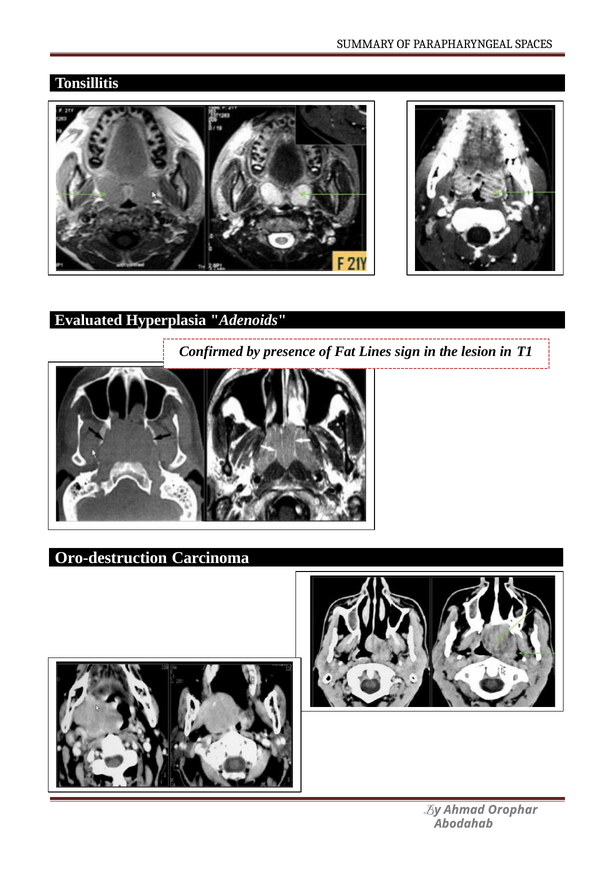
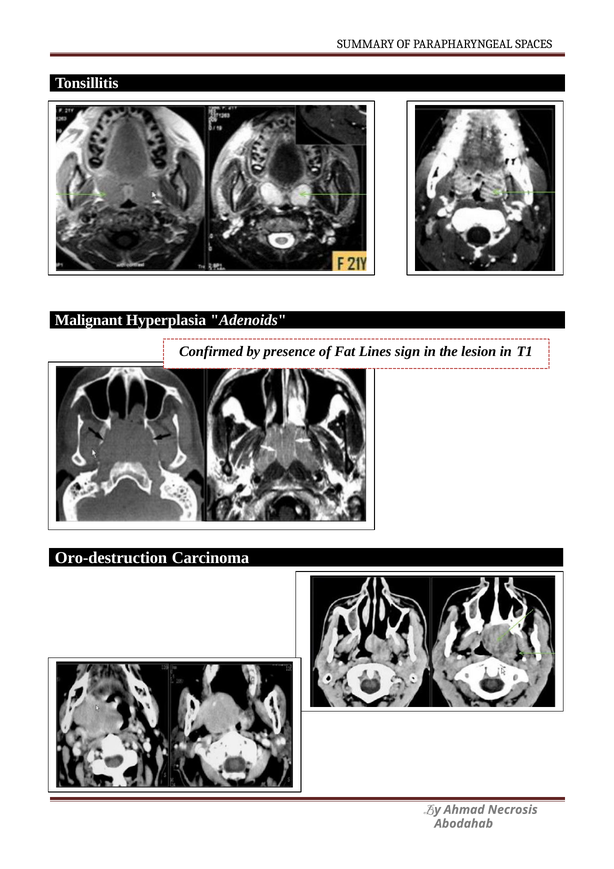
Evaluated: Evaluated -> Malignant (89, 320)
Orophar: Orophar -> Necrosis (513, 810)
